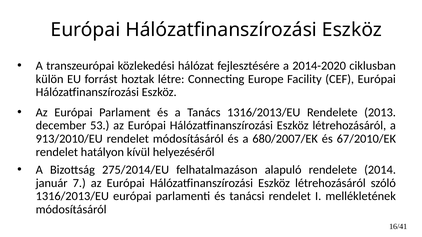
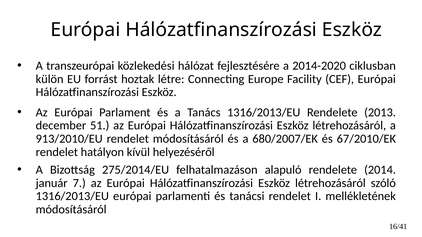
53: 53 -> 51 (100, 126)
